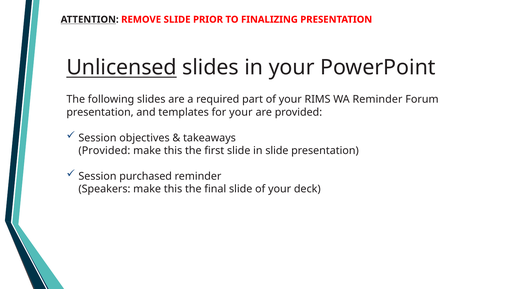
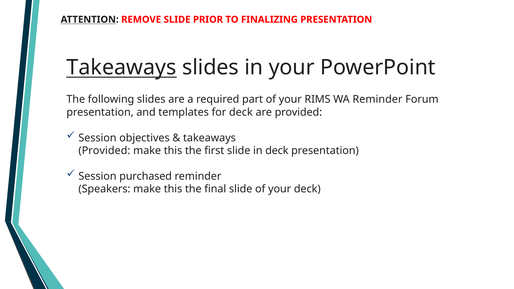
Unlicensed: Unlicensed -> Takeaways (121, 67)
for your: your -> deck (241, 112)
in slide: slide -> deck (277, 151)
